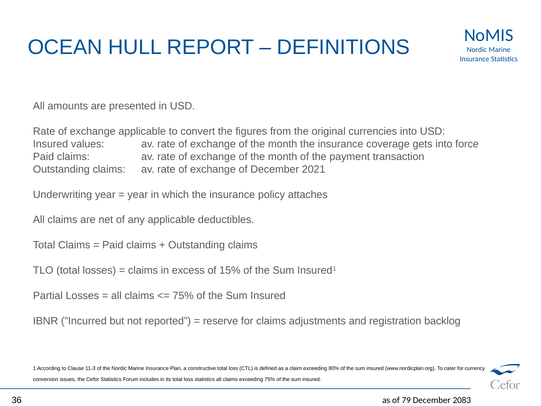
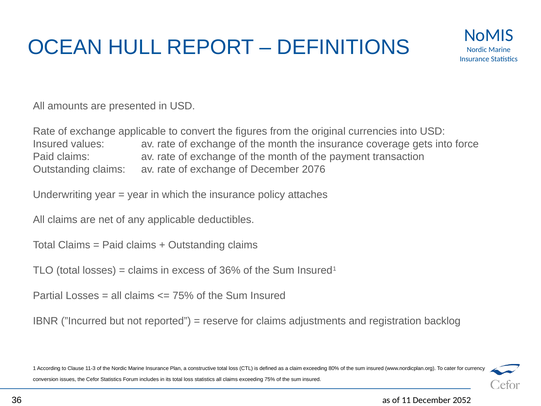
2021: 2021 -> 2076 (314, 169)
15%: 15% -> 36% (230, 270)
79: 79 -> 11 (406, 400)
2083: 2083 -> 2052 (462, 400)
